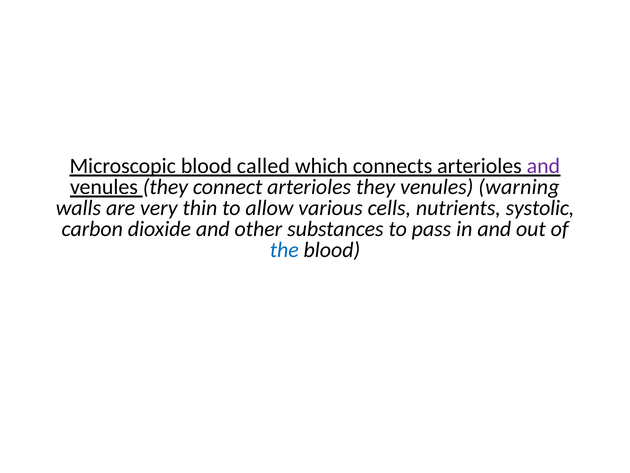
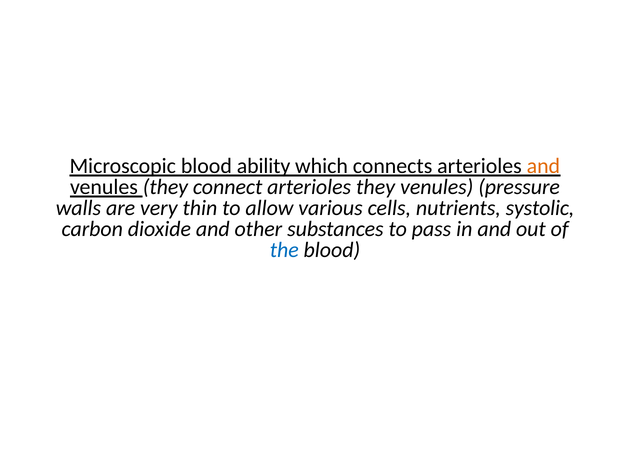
called: called -> ability (264, 166)
and colour: purple -> orange (543, 166)
warning: warning -> pressure (519, 187)
